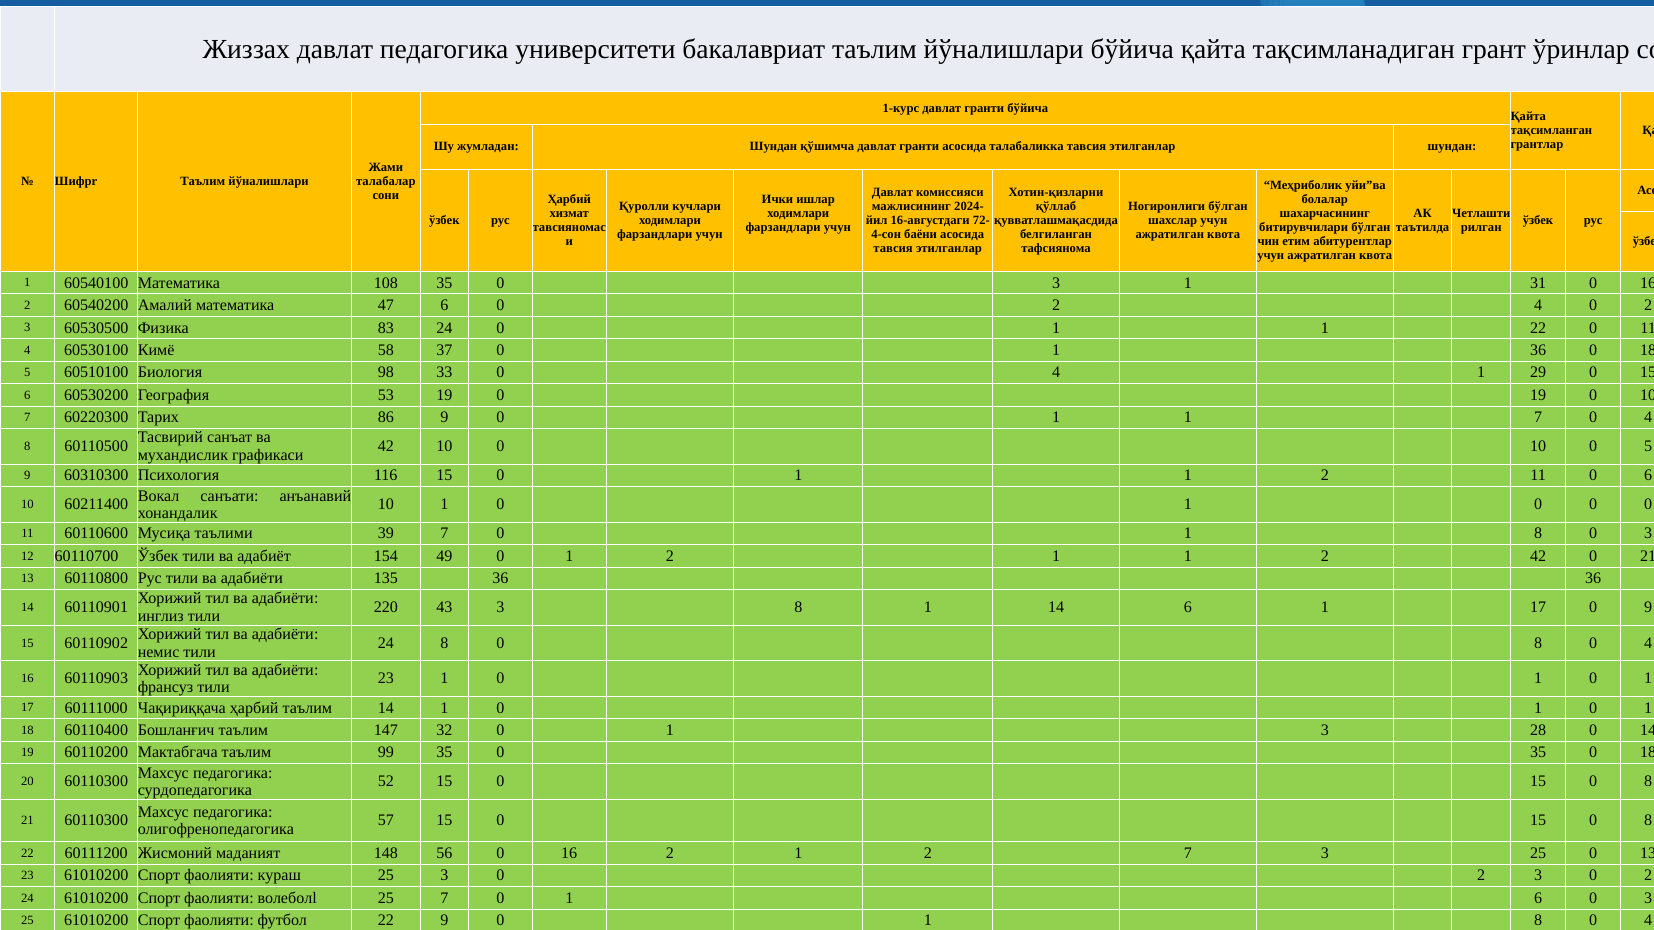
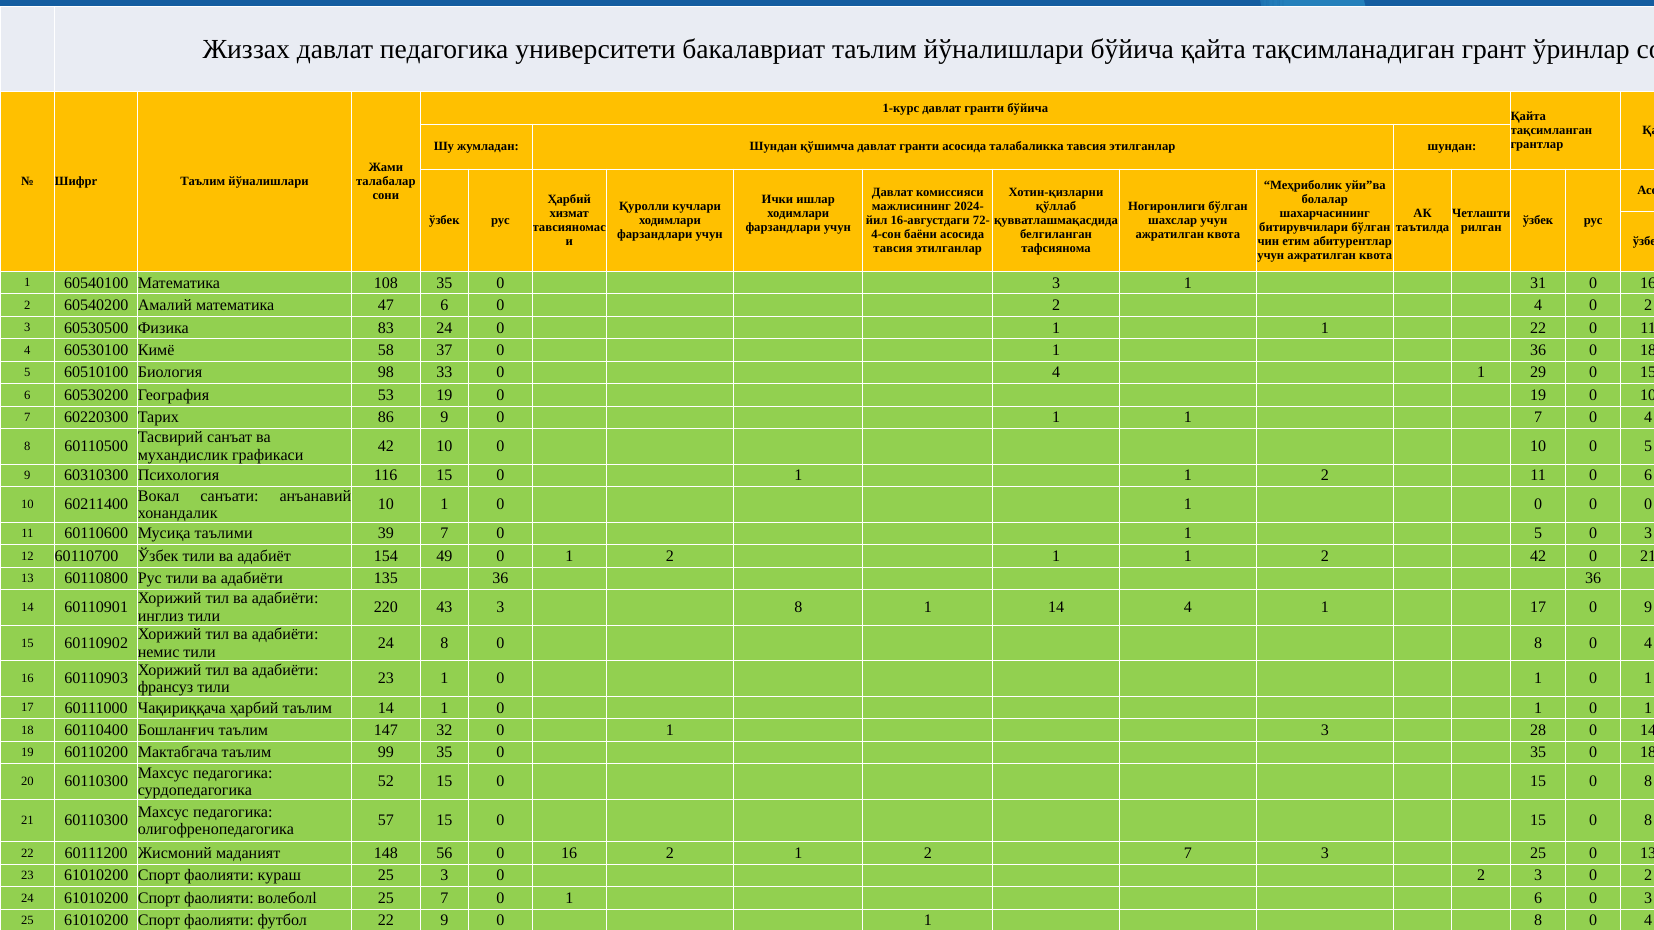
7 0 1 8: 8 -> 5 (1538, 534)
14 6: 6 -> 4 (1188, 608)
